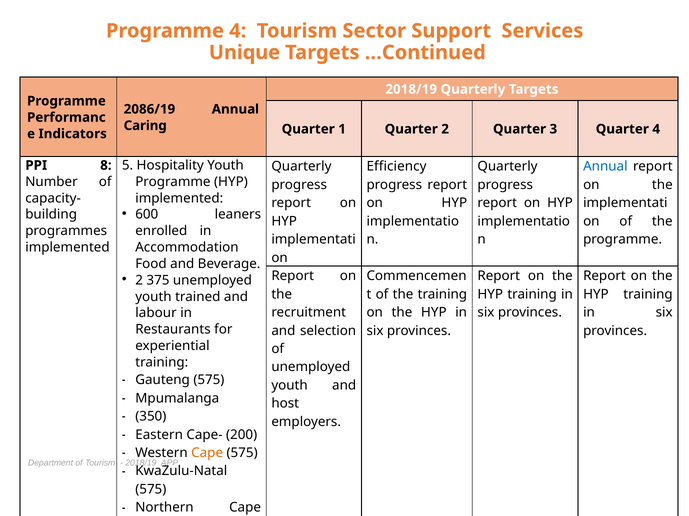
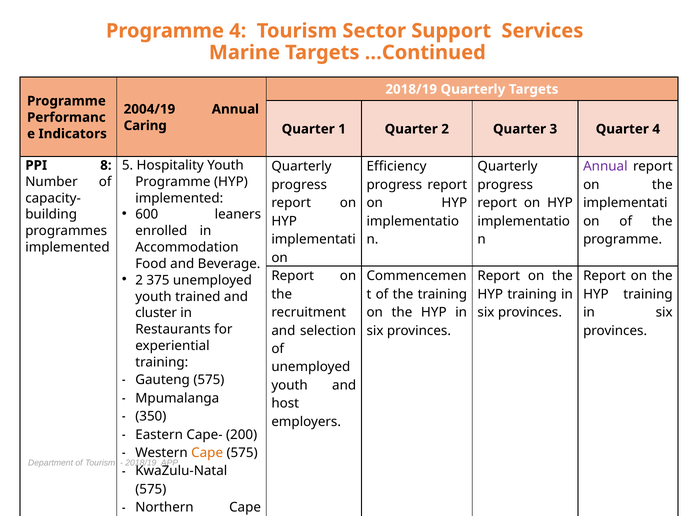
Unique: Unique -> Marine (244, 53)
2086/19: 2086/19 -> 2004/19 (149, 109)
Annual colour: blue -> purple (605, 167)
labour: labour -> cluster (156, 314)
